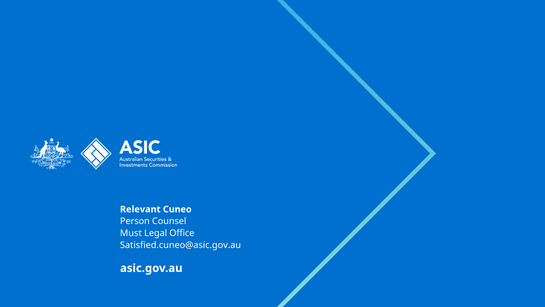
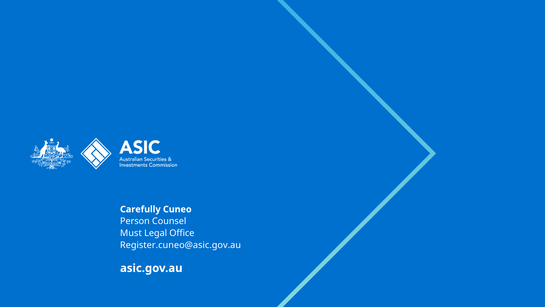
Relevant: Relevant -> Carefully (140, 209)
Satisfied.cuneo@asic.gov.au: Satisfied.cuneo@asic.gov.au -> Register.cuneo@asic.gov.au (181, 245)
